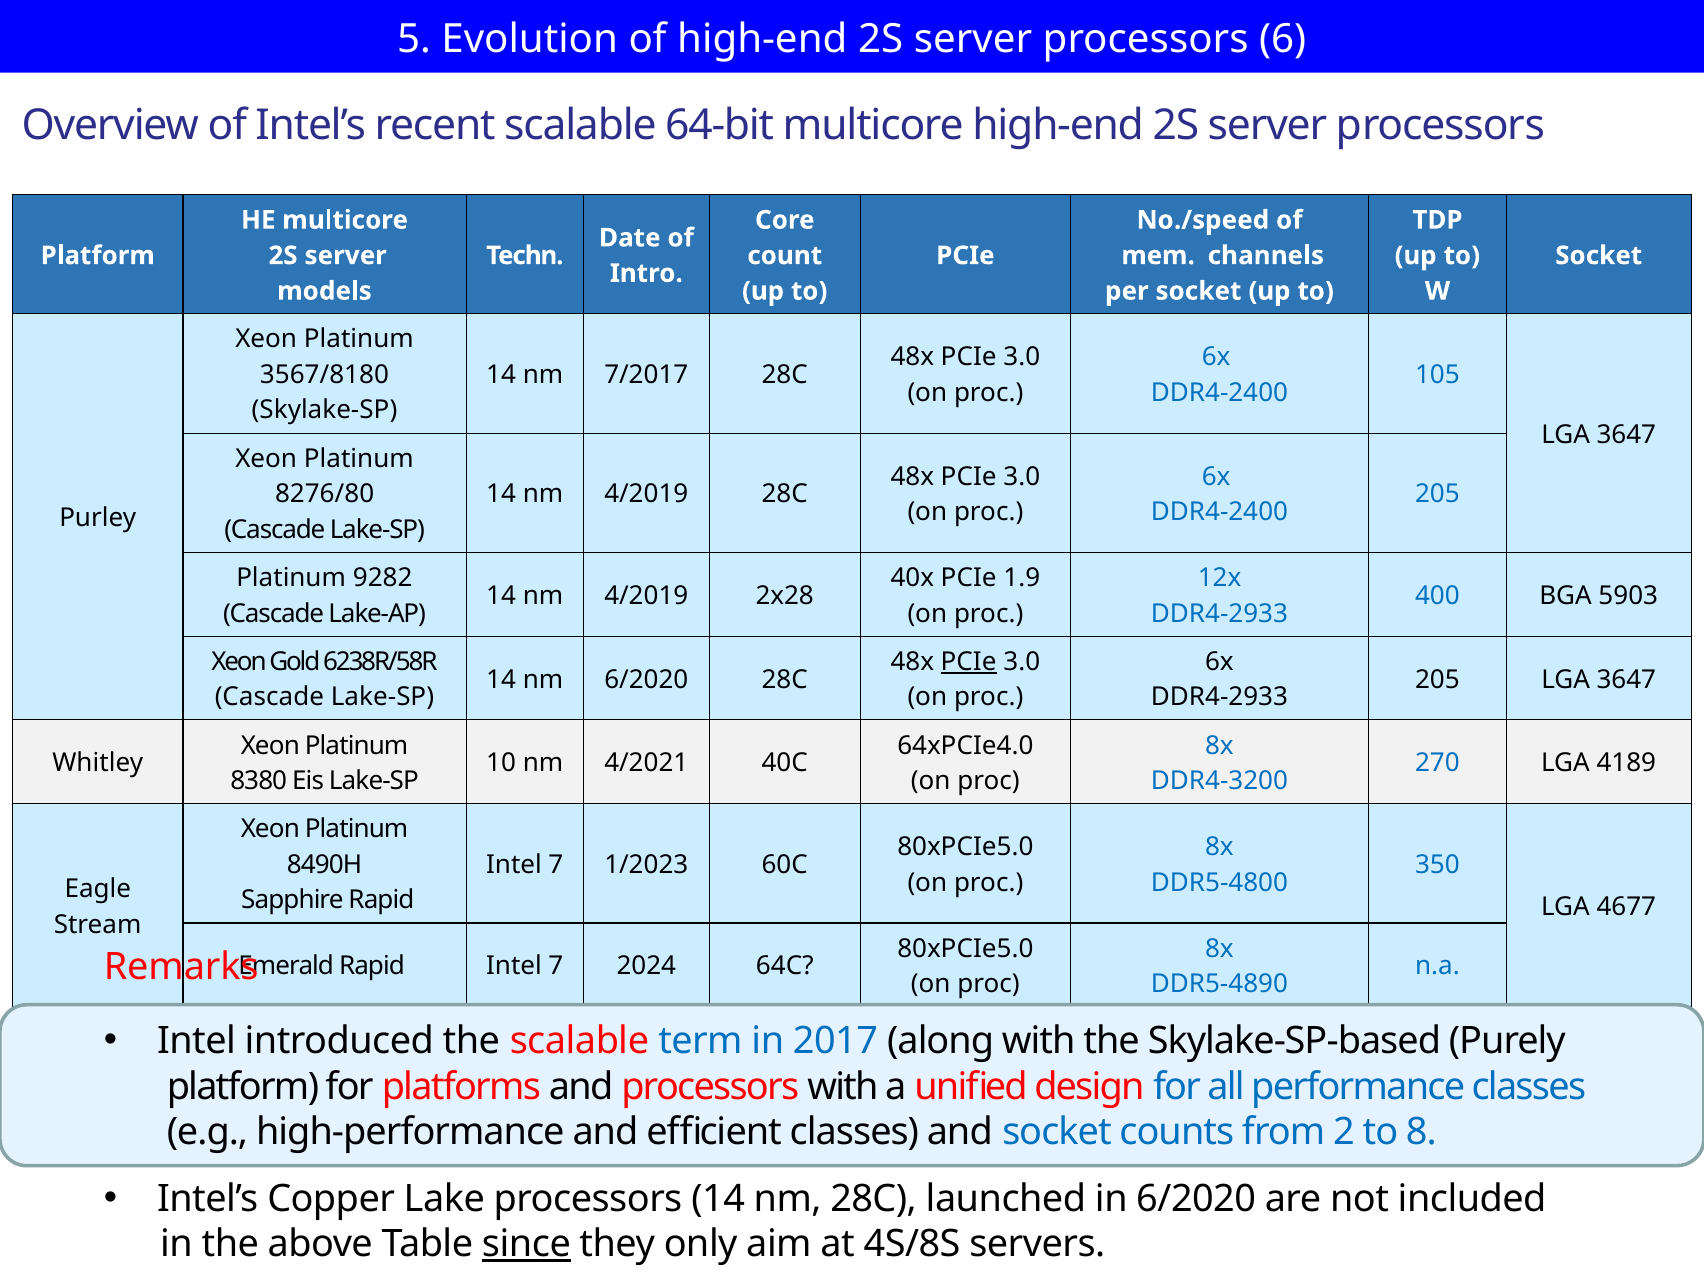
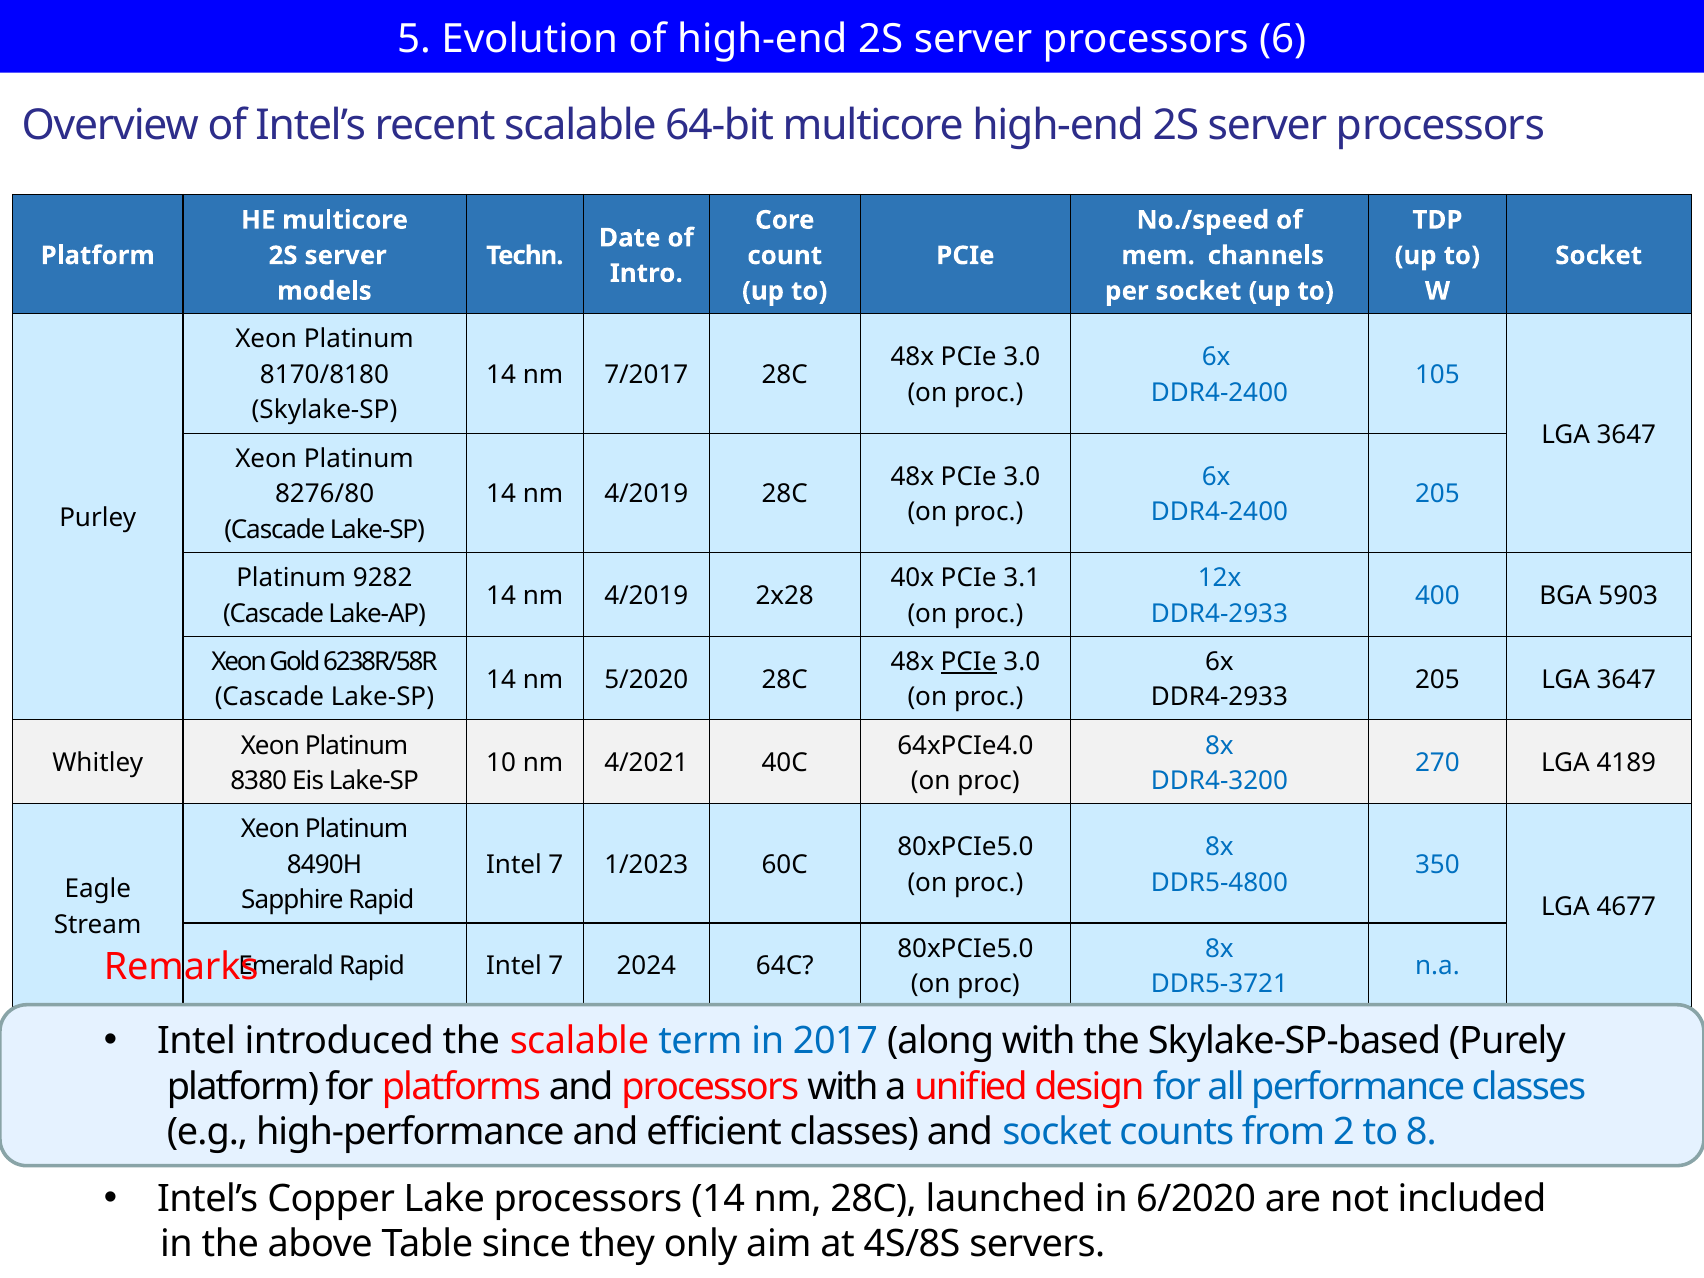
3567/8180: 3567/8180 -> 8170/8180 (324, 375)
1.9: 1.9 -> 3.1 (1022, 578)
nm 6/2020: 6/2020 -> 5/2020 (646, 680)
DDR5-4890: DDR5-4890 -> DDR5-3721 (1219, 984)
since underline: present -> none (526, 1244)
